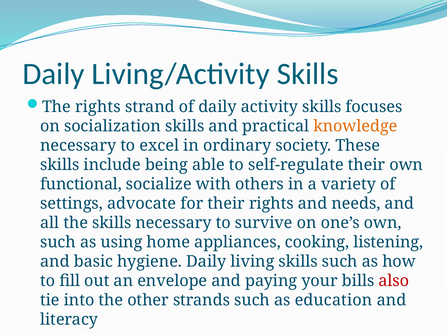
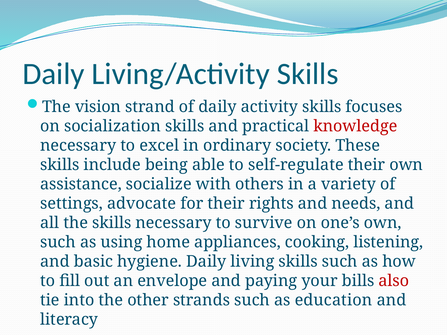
The rights: rights -> vision (98, 107)
knowledge colour: orange -> red (355, 126)
functional: functional -> assistance (81, 184)
